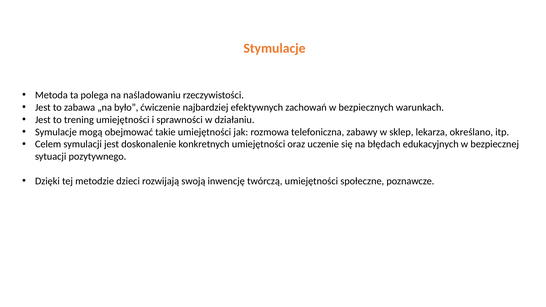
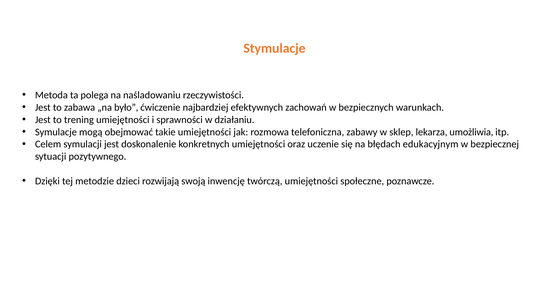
określano: określano -> umożliwia (471, 132)
edukacyjnych: edukacyjnych -> edukacyjnym (431, 144)
